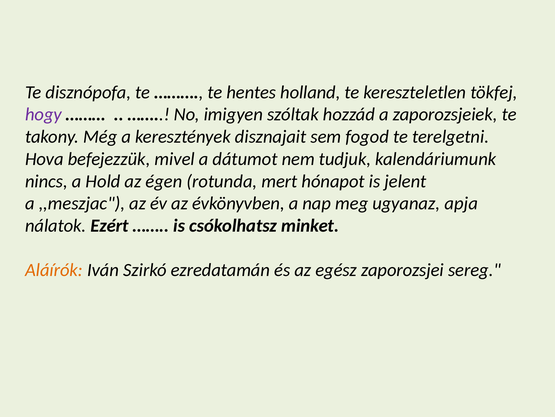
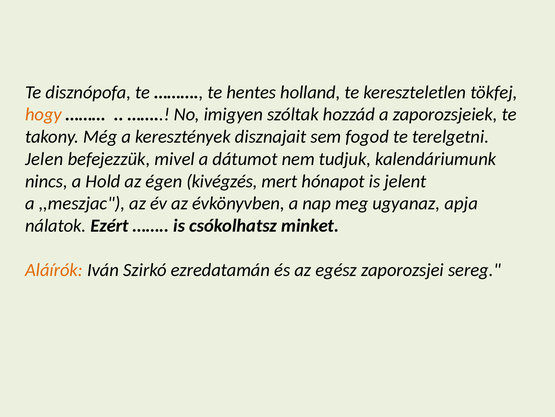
hogy colour: purple -> orange (43, 114)
Hova: Hova -> Jelen (44, 159)
rotunda: rotunda -> kivégzés (222, 181)
